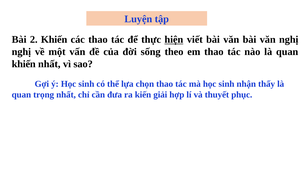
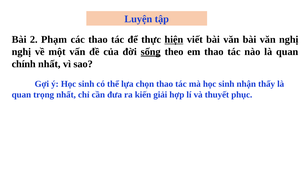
2 Khiến: Khiến -> Phạm (54, 40)
sống underline: none -> present (151, 52)
khiến: khiến -> chính (24, 64)
